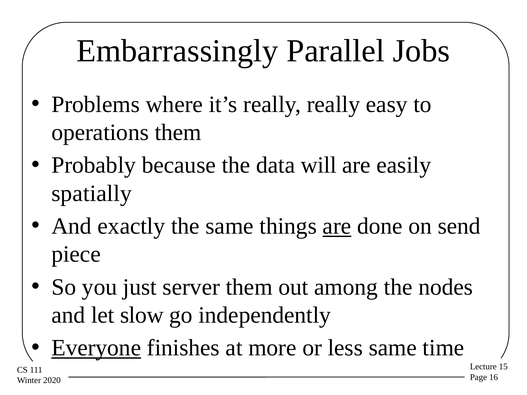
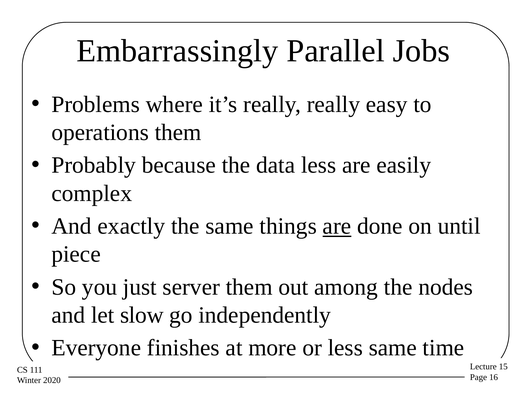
data will: will -> less (319, 165)
spatially: spatially -> complex (92, 193)
send: send -> until (459, 226)
Everyone underline: present -> none (96, 348)
